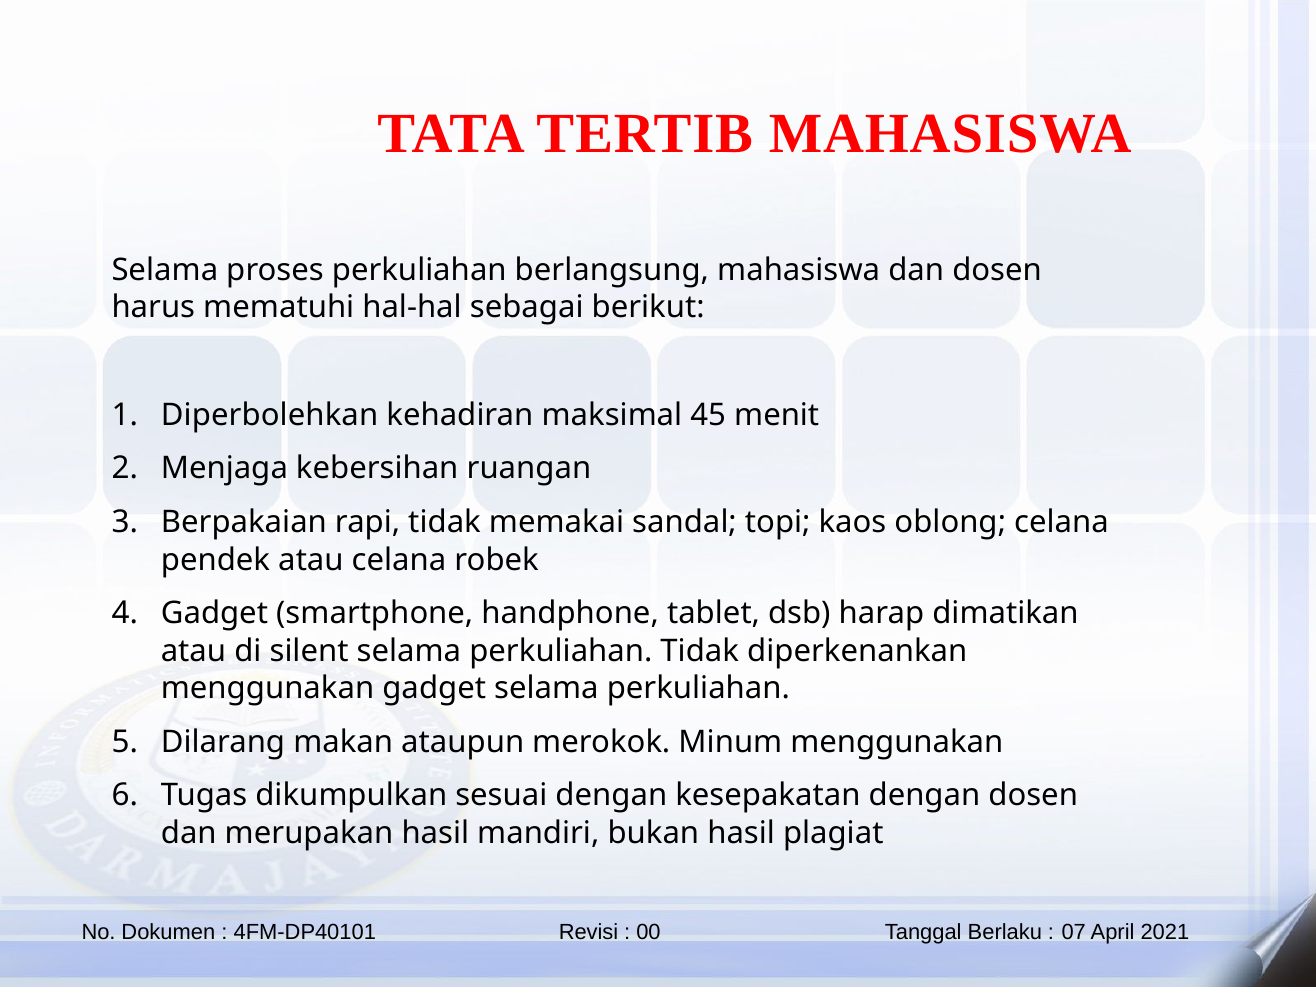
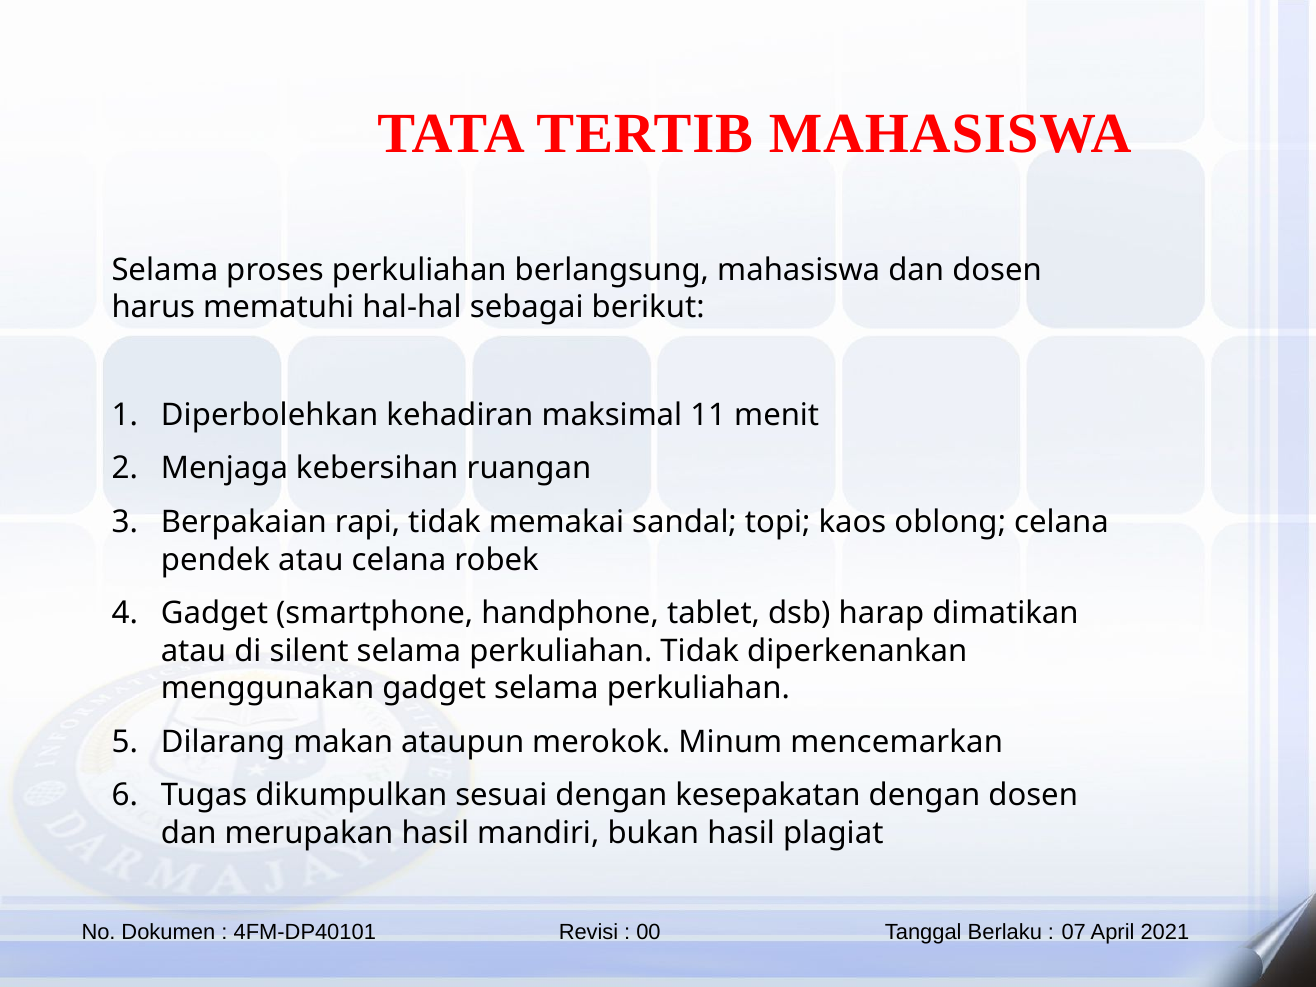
45: 45 -> 11 (708, 415)
Minum menggunakan: menggunakan -> mencemarkan (897, 742)
